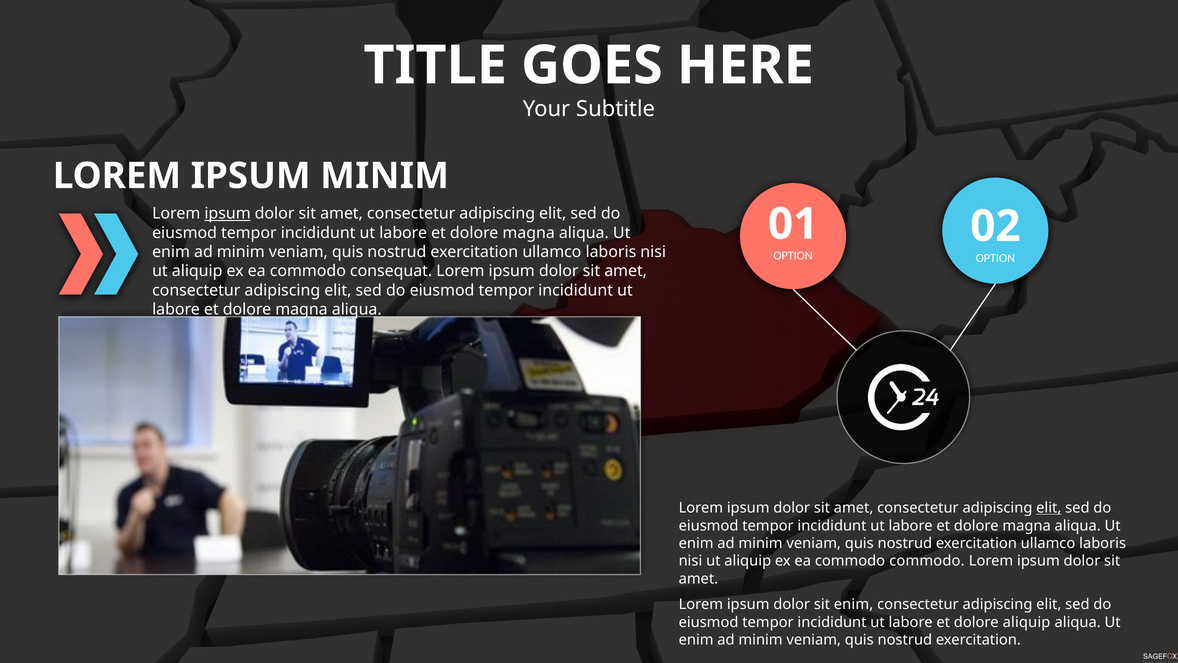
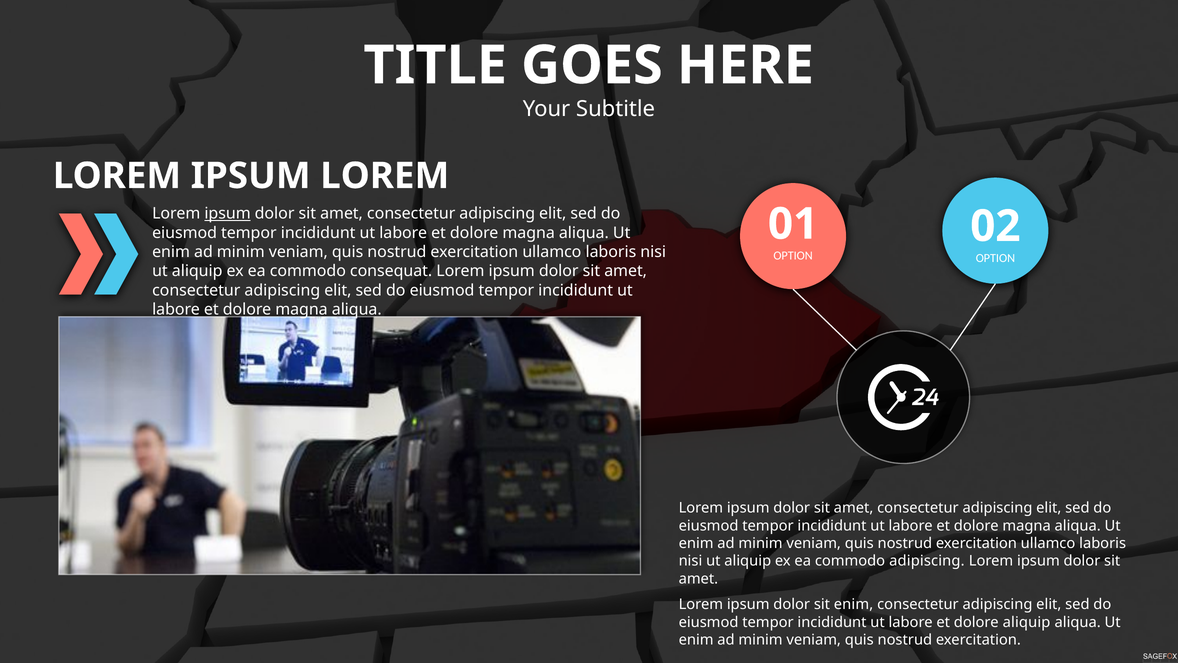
IPSUM MINIM: MINIM -> LOREM (385, 176)
elit underline: present -> none (1049, 508)
commodo commodo: commodo -> adipiscing (927, 561)
